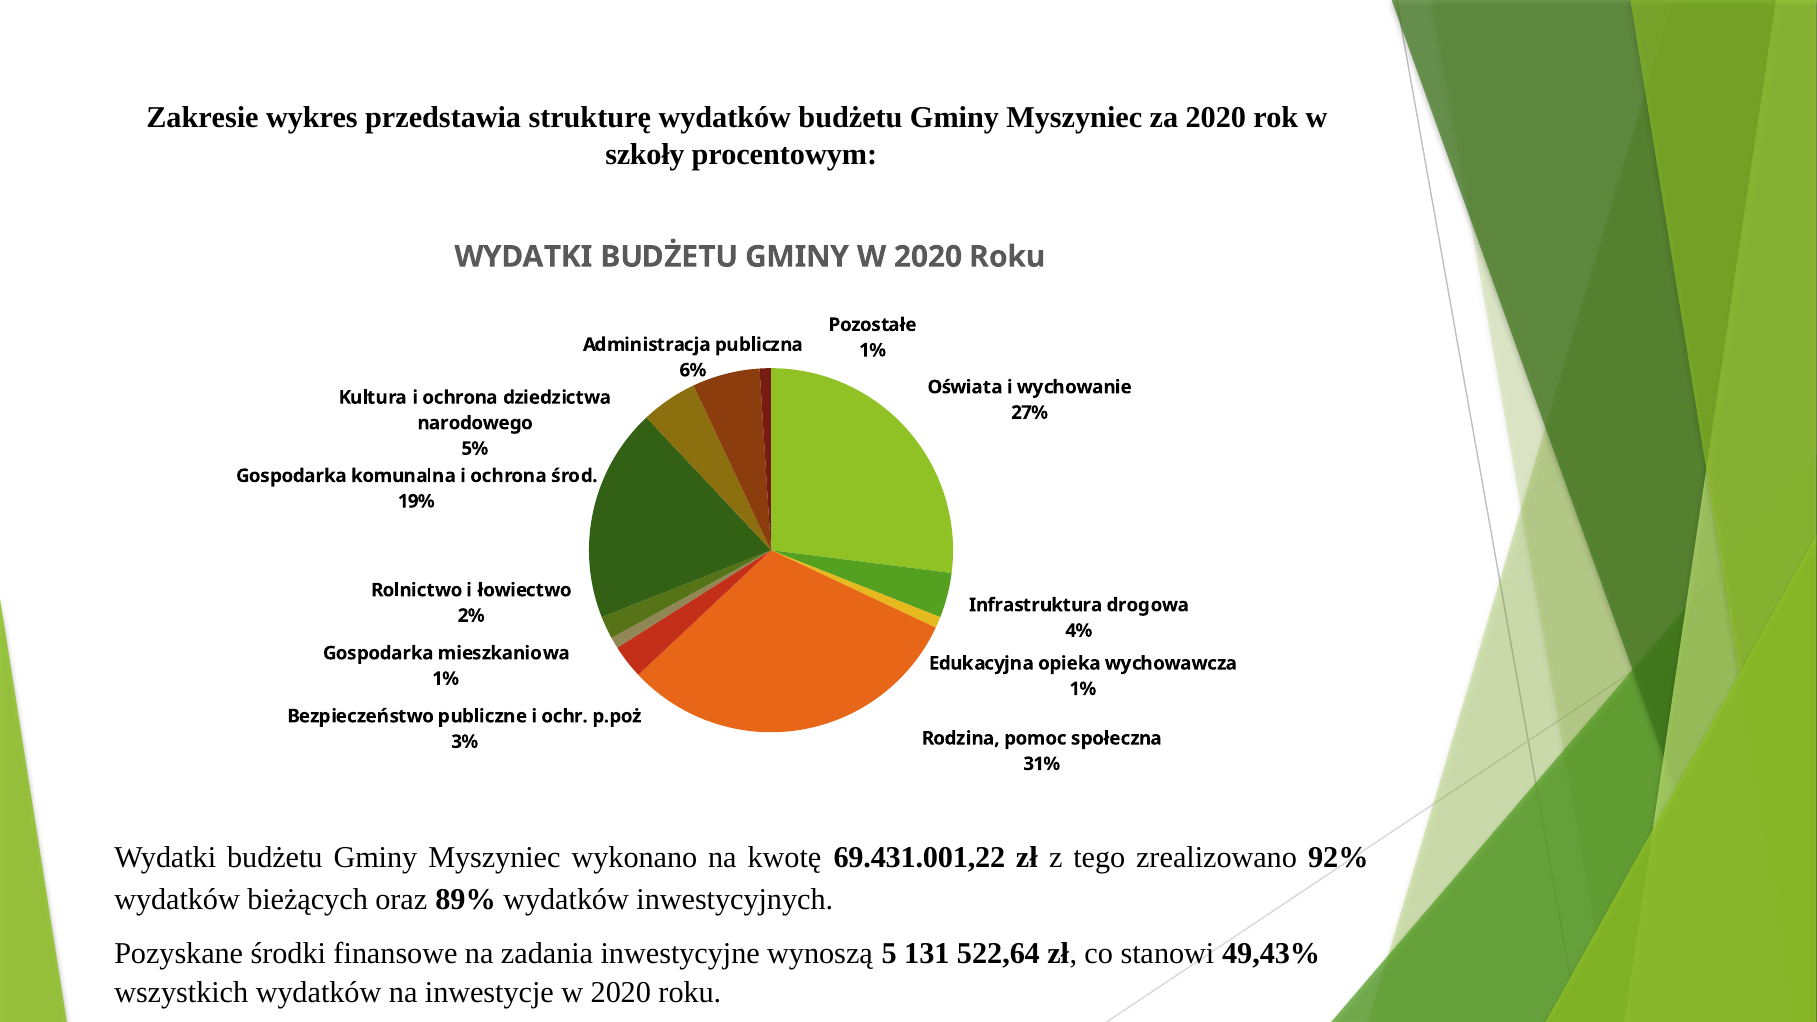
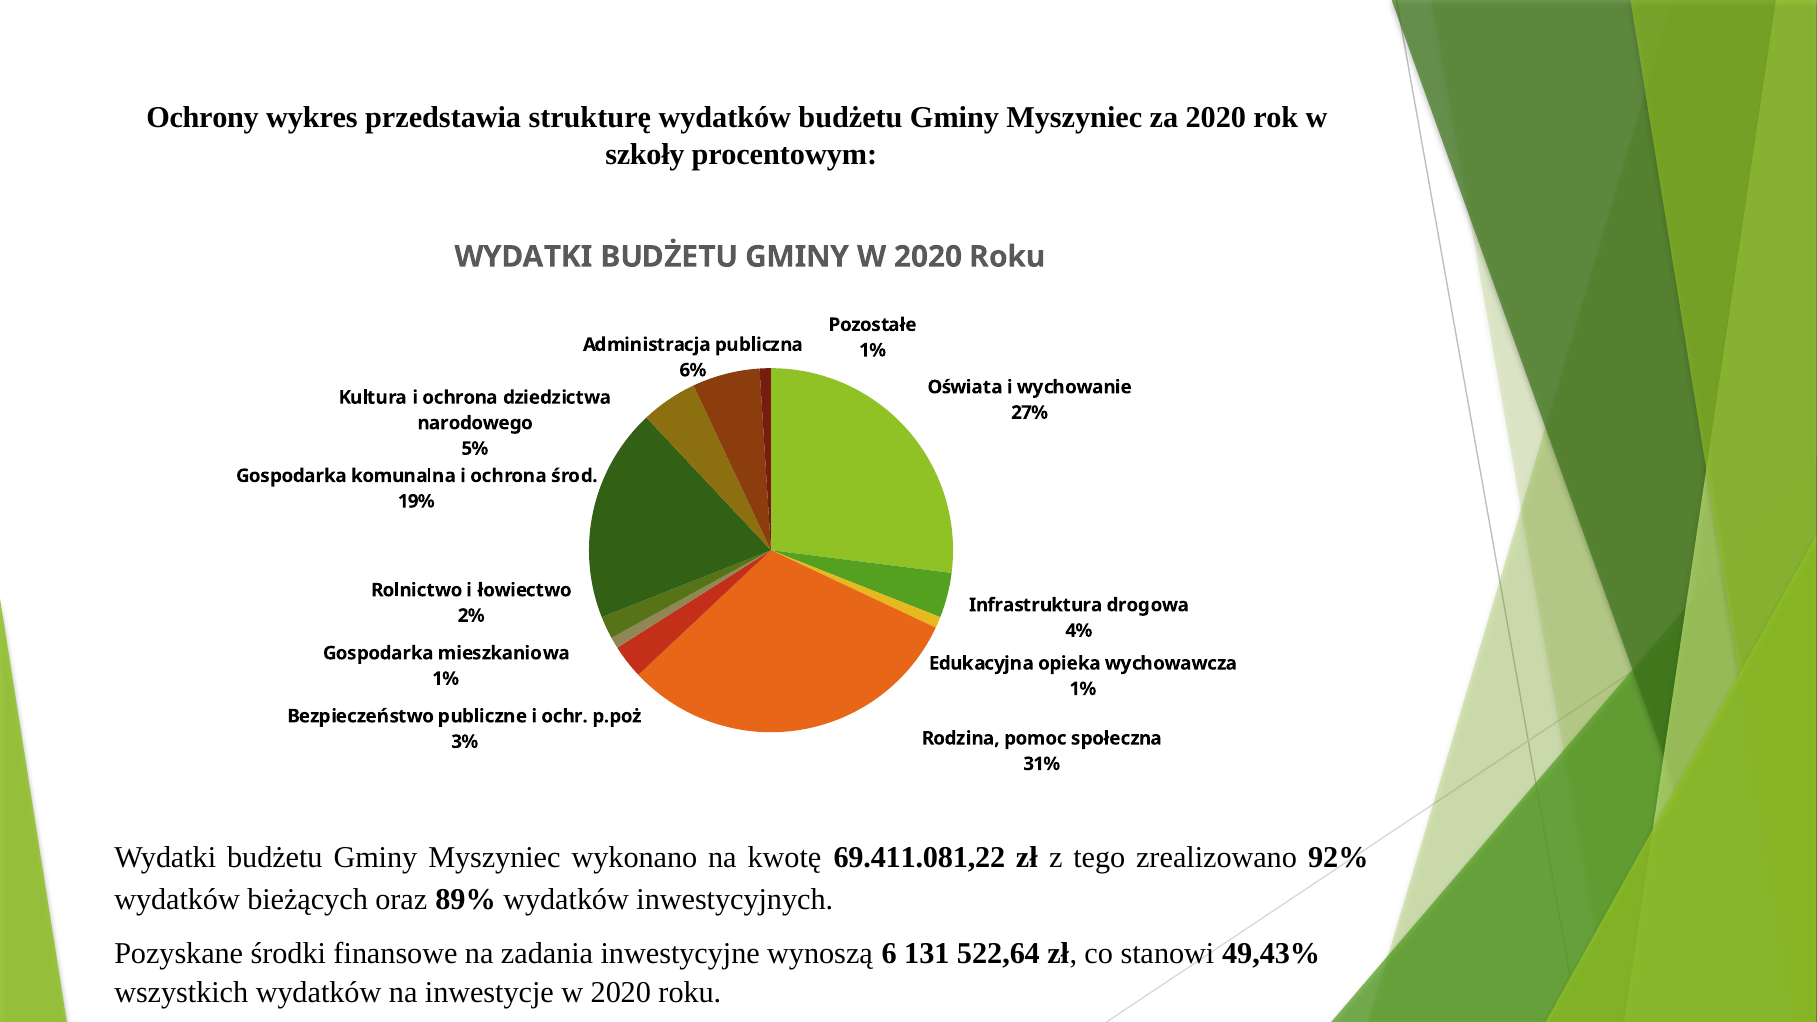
Zakresie: Zakresie -> Ochrony (203, 118)
69.431.001,22: 69.431.001,22 -> 69.411.081,22 (919, 858)
5: 5 -> 6 (889, 954)
